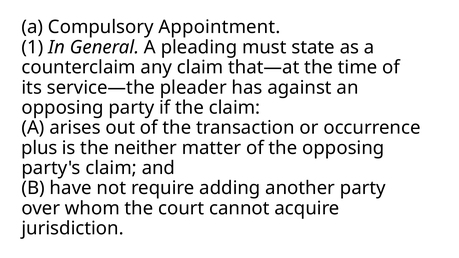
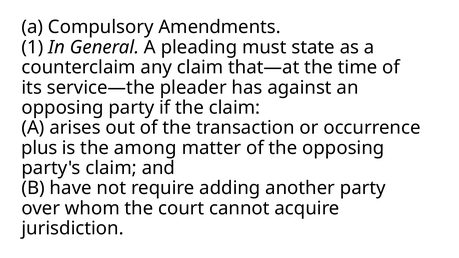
Appointment: Appointment -> Amendments (220, 27)
neither: neither -> among (145, 148)
